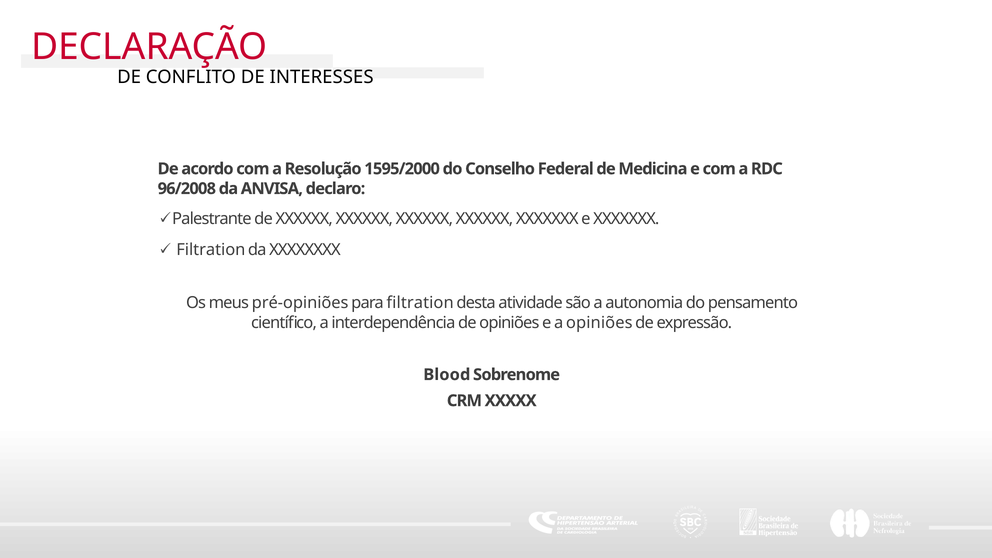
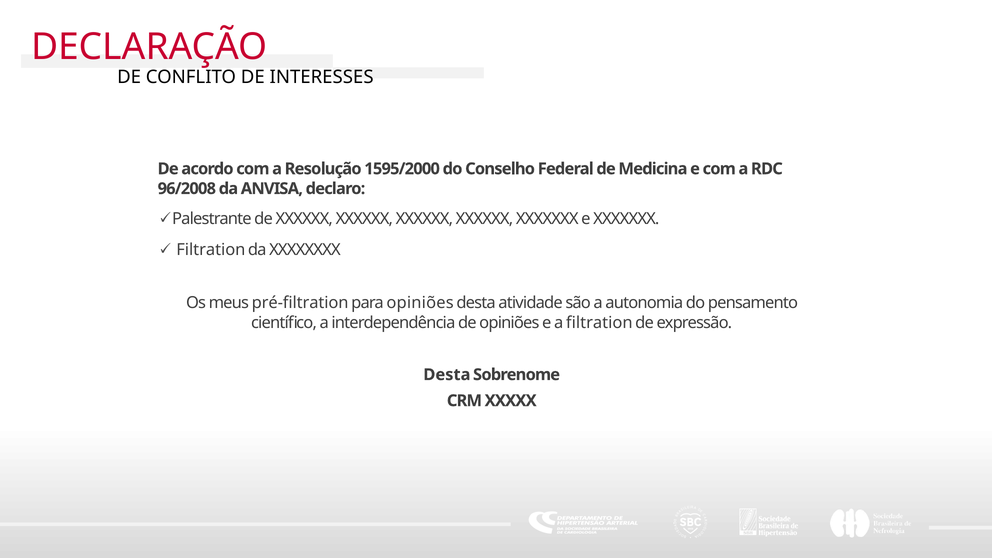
pré-opiniões: pré-opiniões -> pré-filtration (300, 303)
para filtration: filtration -> opiniões (420, 303)
a opiniões: opiniões -> filtration (599, 323)
Blood: Blood -> Desta (447, 375)
